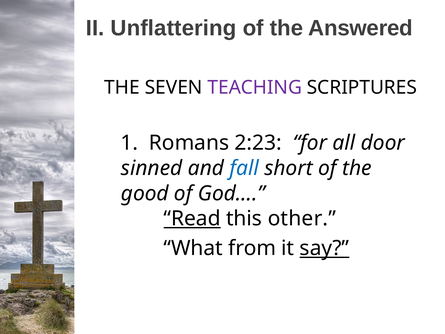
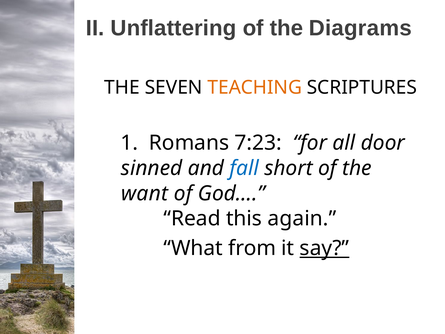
Answered: Answered -> Diagrams (360, 28)
TEACHING colour: purple -> orange (255, 87)
2:23: 2:23 -> 7:23 (258, 143)
good: good -> want (145, 193)
Read underline: present -> none (192, 218)
other: other -> again (302, 218)
